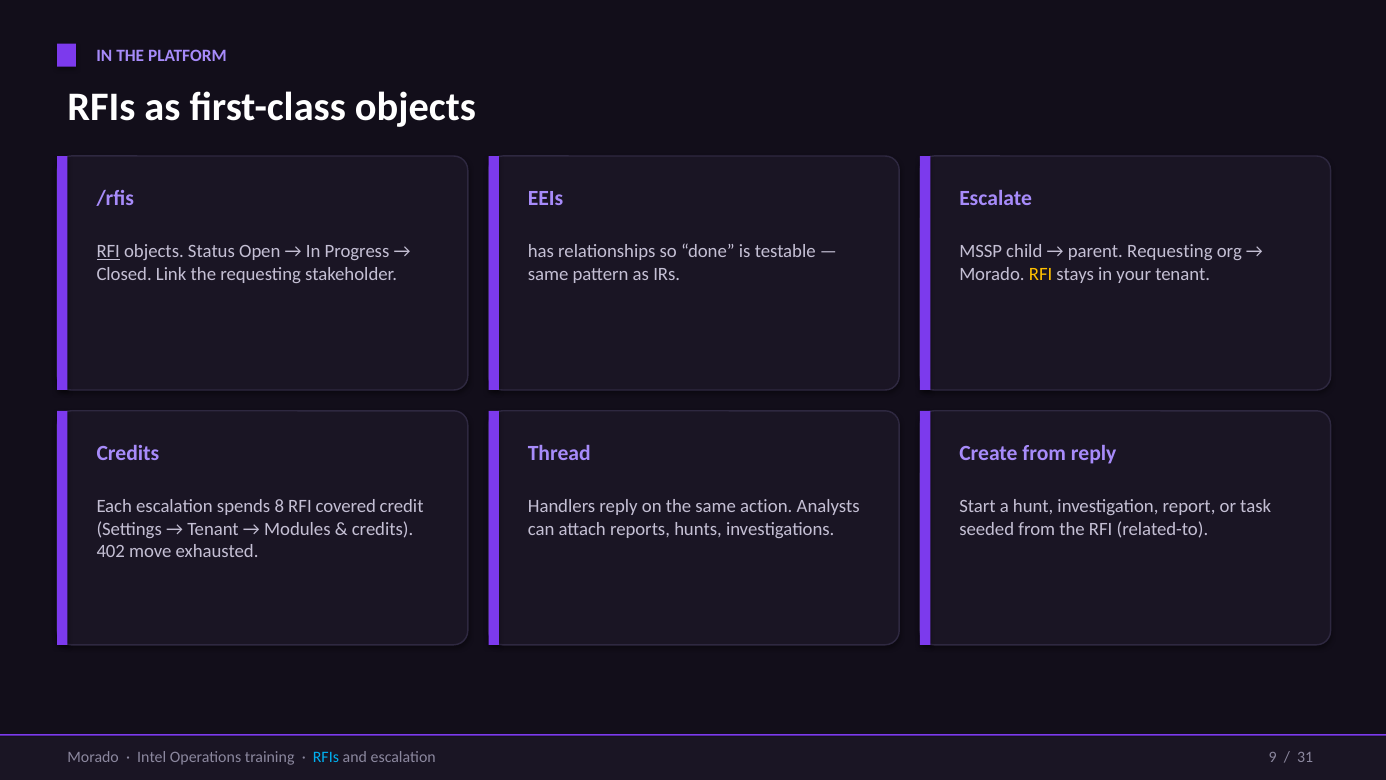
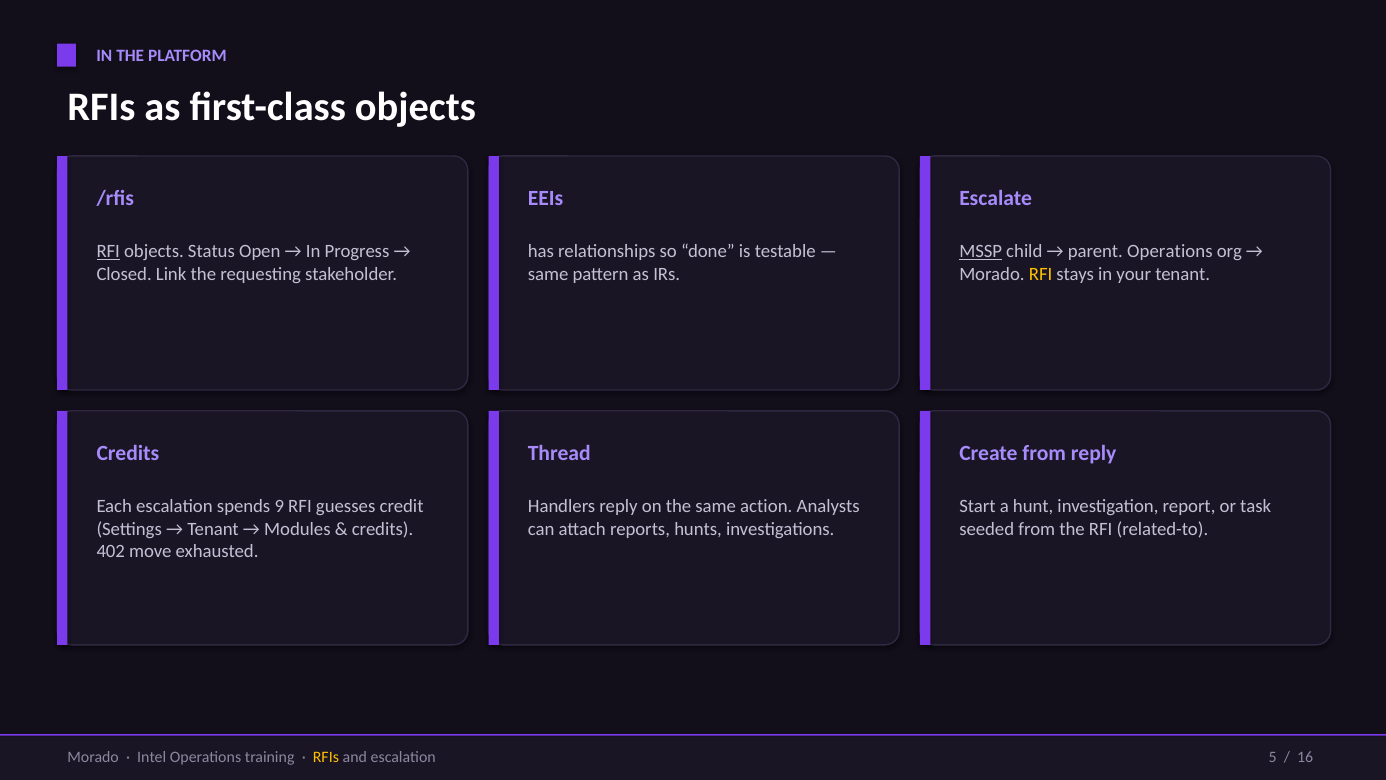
MSSP underline: none -> present (981, 252)
parent Requesting: Requesting -> Operations (1170, 252)
8: 8 -> 9 (279, 506)
covered: covered -> guesses (346, 506)
RFIs colour: light blue -> yellow (326, 757)
9: 9 -> 5 (1273, 757)
31: 31 -> 16 (1305, 757)
